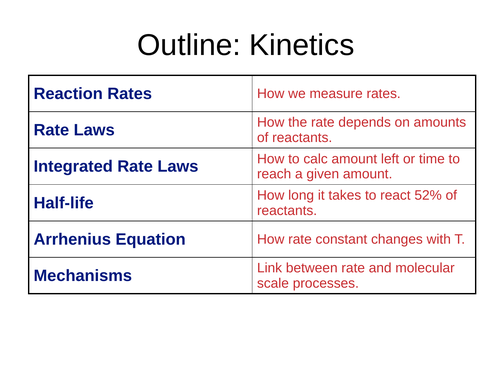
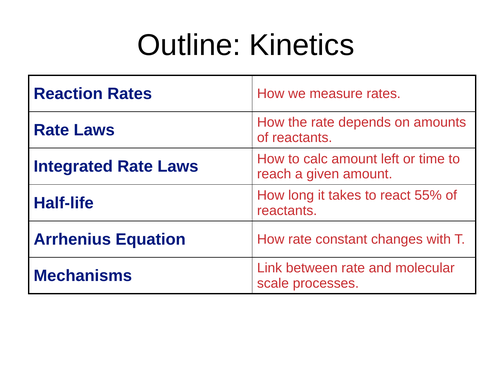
52%: 52% -> 55% (428, 195)
